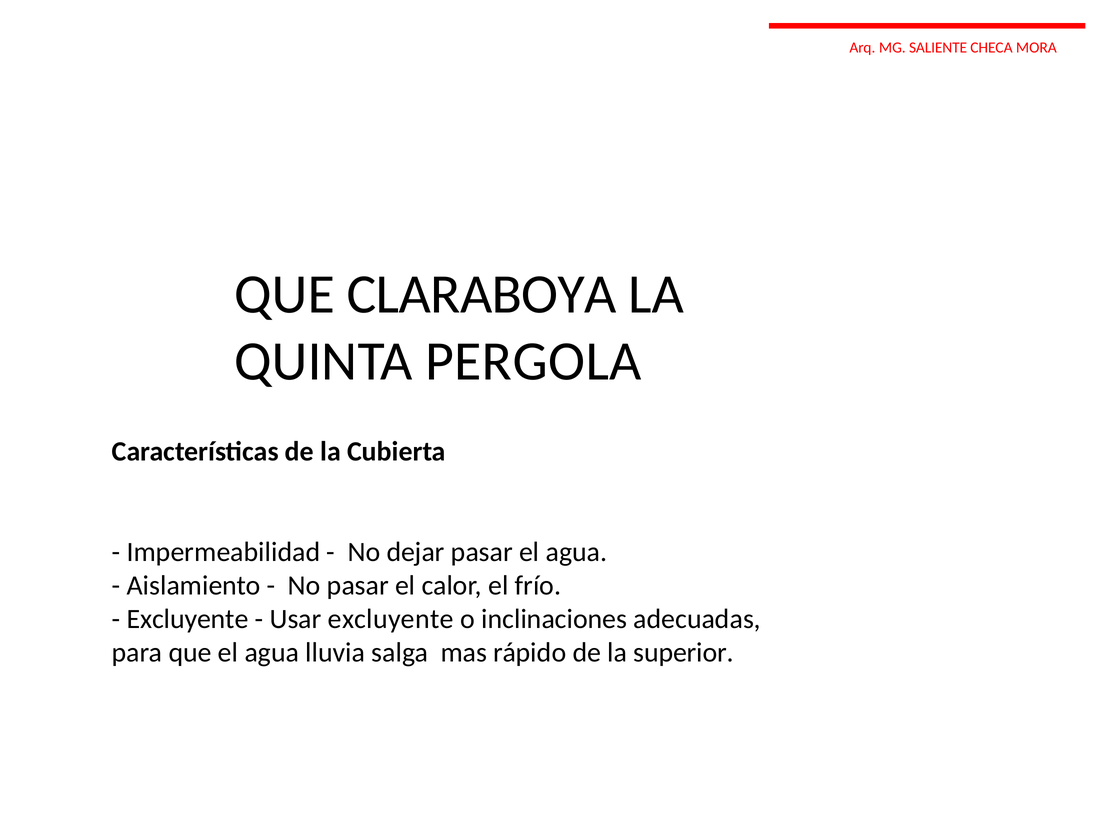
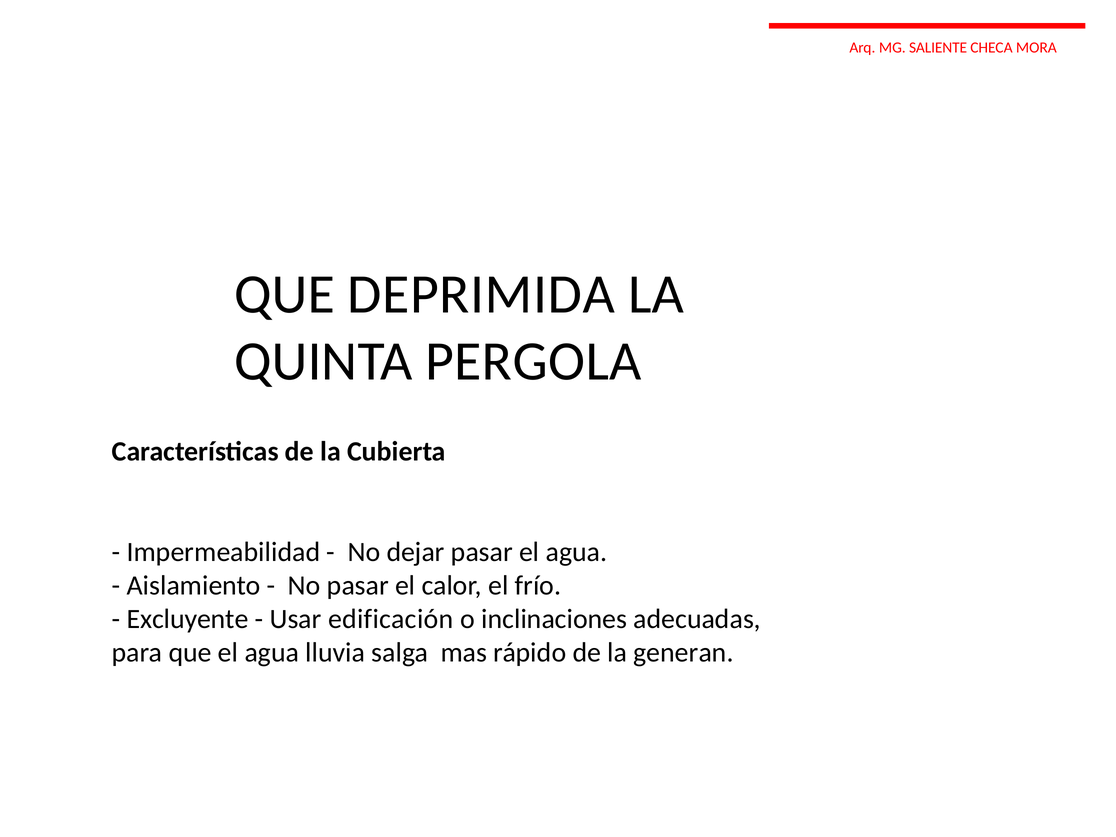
CLARABOYA: CLARABOYA -> DEPRIMIDA (481, 294)
Usar excluyente: excluyente -> edificación (391, 619)
superior: superior -> generan (683, 652)
